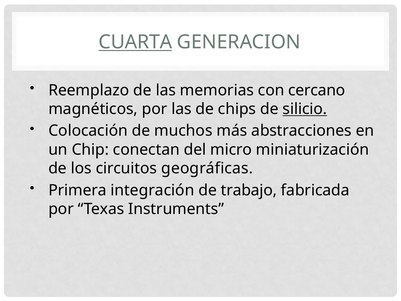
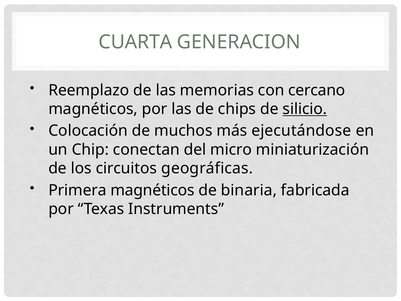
CUARTA underline: present -> none (135, 42)
abstracciones: abstracciones -> ejecutándose (301, 131)
Primera integración: integración -> magnéticos (153, 190)
trabajo: trabajo -> binaria (249, 190)
